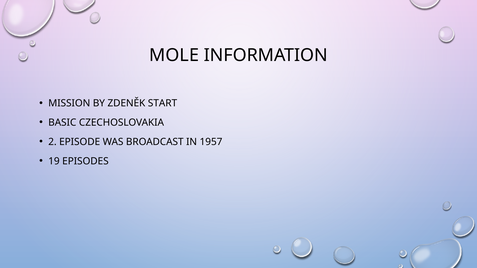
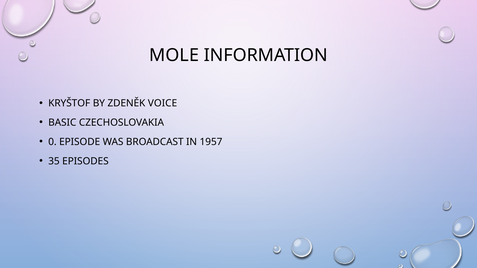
MISSION: MISSION -> KRYŠTOF (69, 103)
START: START -> VOICE (163, 103)
2: 2 -> 0 (52, 142)
19: 19 -> 35 (54, 161)
